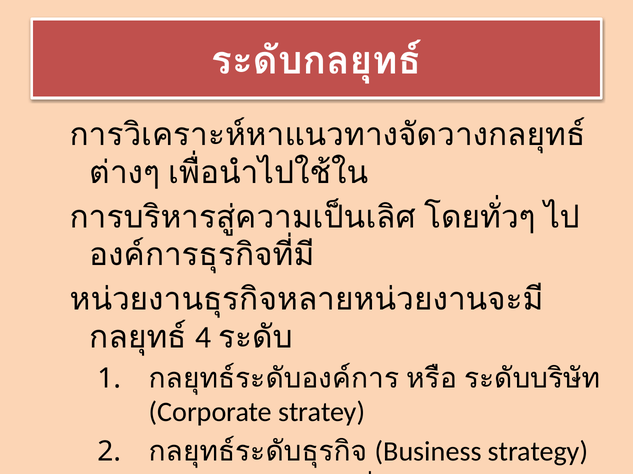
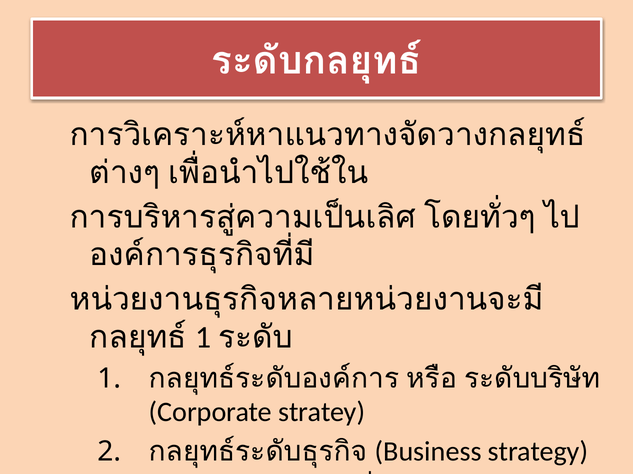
4: 4 -> 1 (203, 338)
